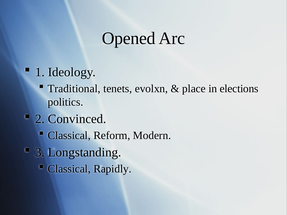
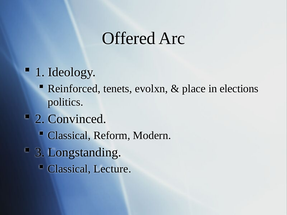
Opened: Opened -> Offered (129, 38)
Traditional: Traditional -> Reinforced (74, 89)
Rapidly: Rapidly -> Lecture (112, 169)
